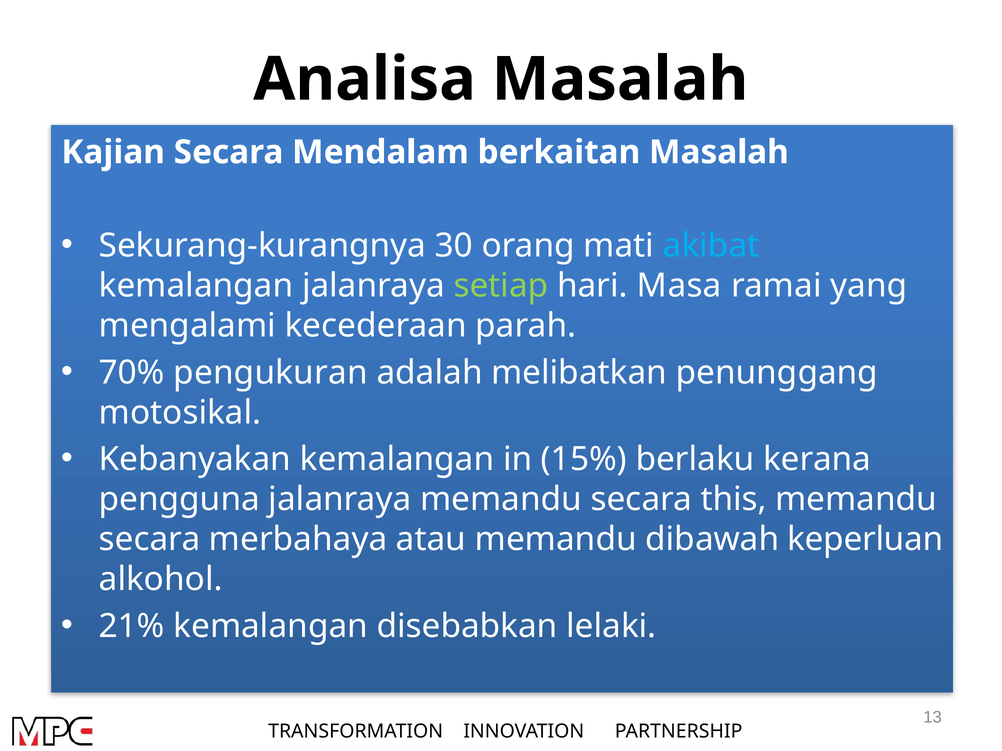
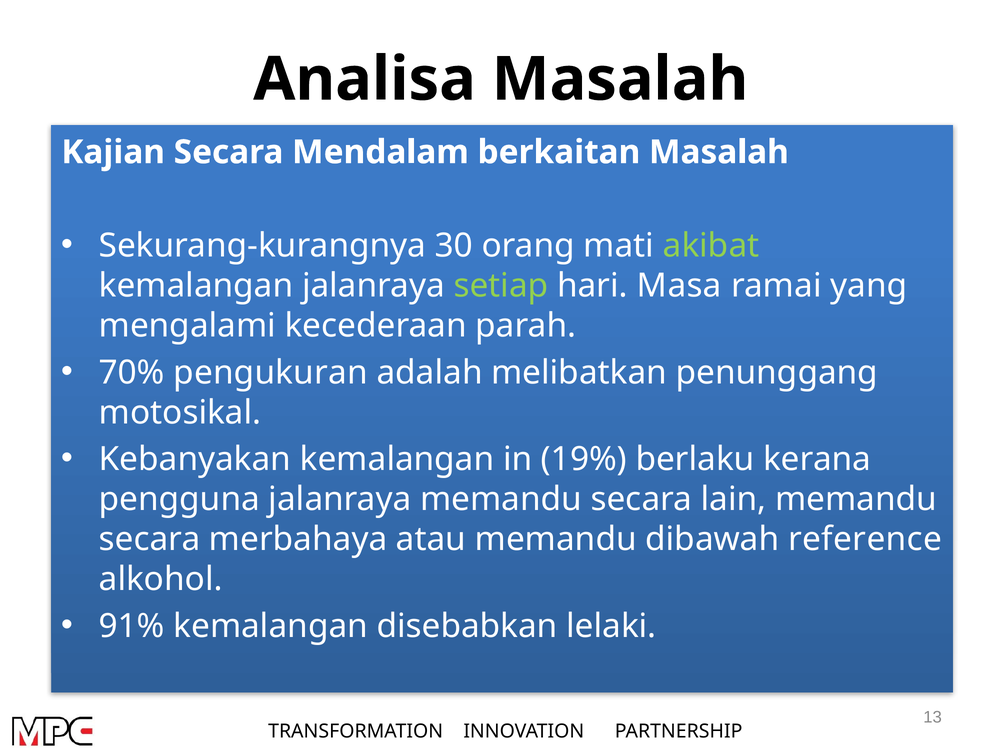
akibat colour: light blue -> light green (711, 246)
15%: 15% -> 19% (584, 460)
this: this -> lain (734, 500)
keperluan: keperluan -> reference (865, 540)
21%: 21% -> 91% (132, 627)
